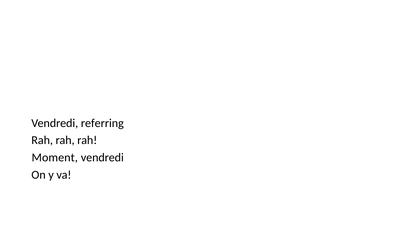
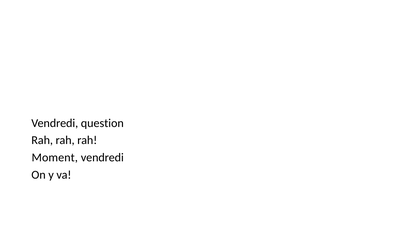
referring: referring -> question (102, 123)
